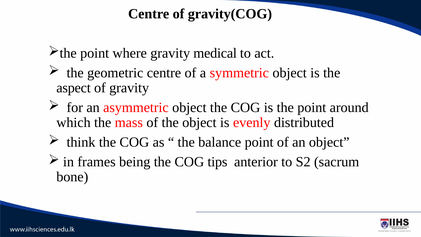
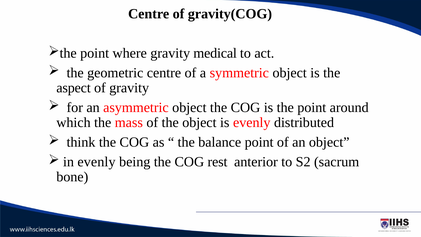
in frames: frames -> evenly (97, 162)
tips: tips -> rest (217, 162)
